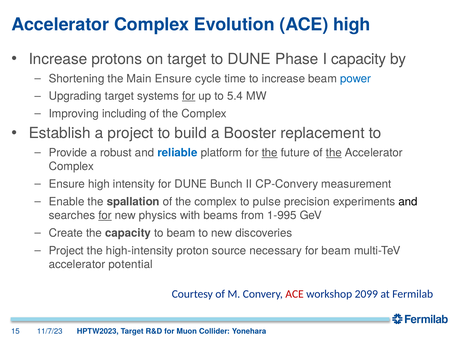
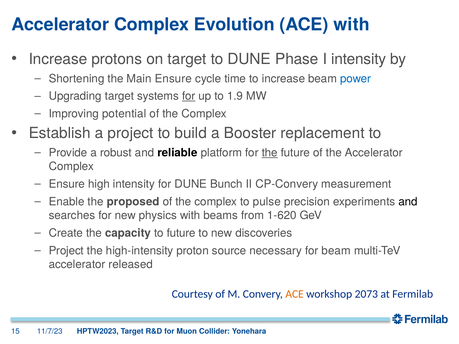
ACE high: high -> with (352, 25)
I capacity: capacity -> intensity (359, 59)
5.4: 5.4 -> 1.9 (235, 96)
including: including -> potential (124, 114)
reliable colour: blue -> black (177, 153)
the underline: present -> none (334, 153)
spallation: spallation -> proposed (133, 202)
for underline: present -> none (105, 216)
1-995: 1-995 -> 1-620 (282, 216)
to beam: beam -> future (181, 233)
potential: potential -> released (131, 265)
ACE colour: red -> orange (295, 294)
2099: 2099 -> 2073 (366, 294)
